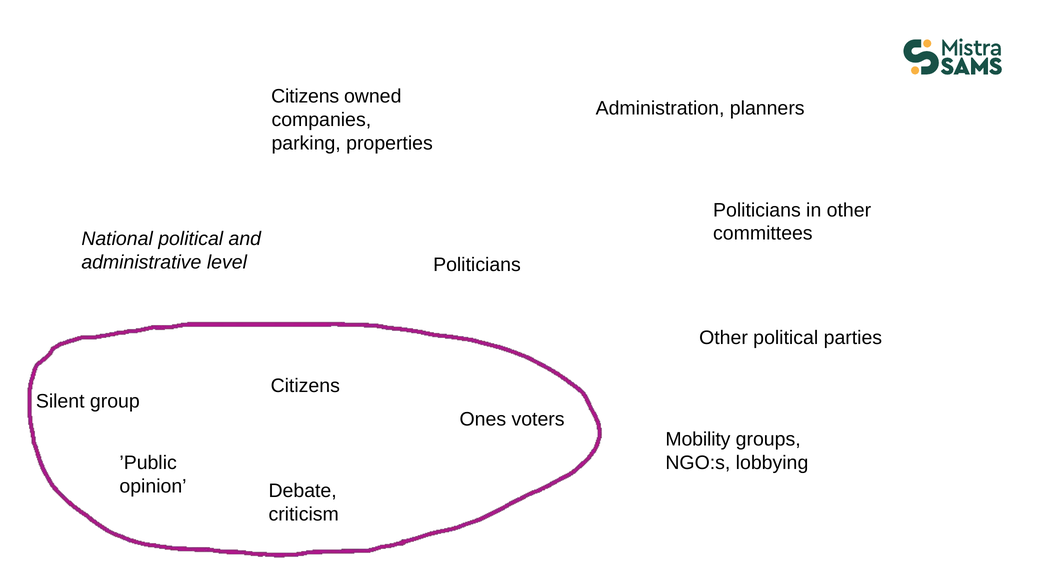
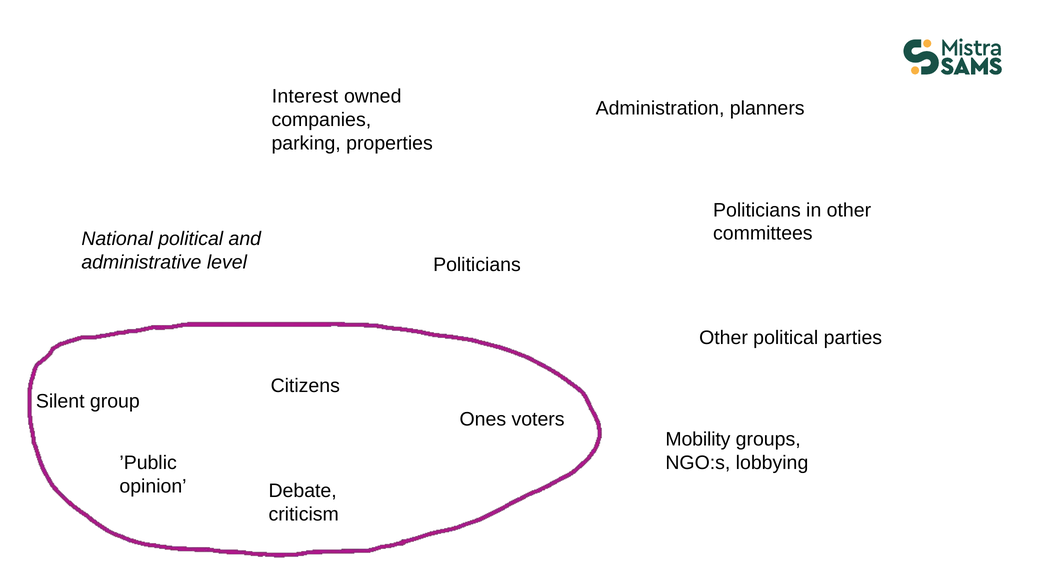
Citizens: Citizens -> Interest (305, 97)
